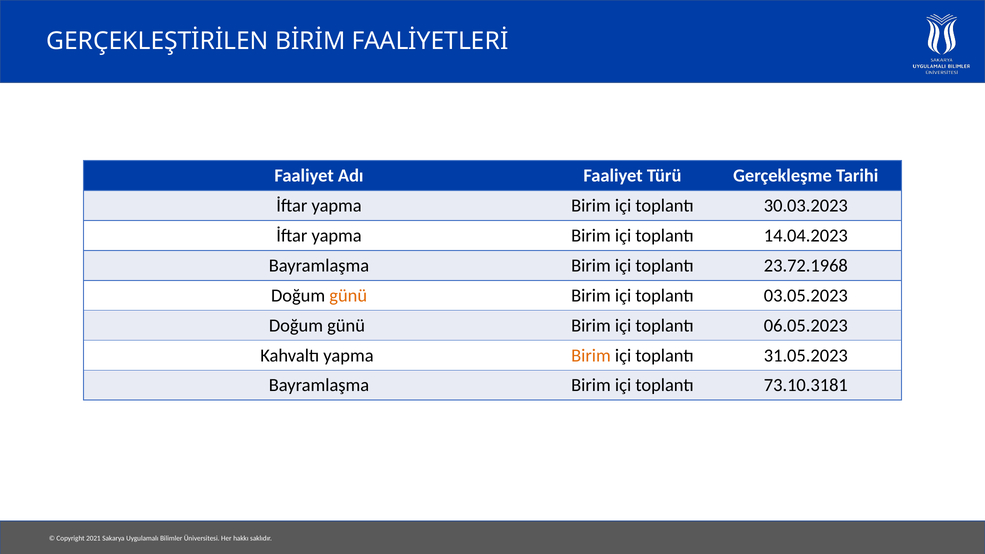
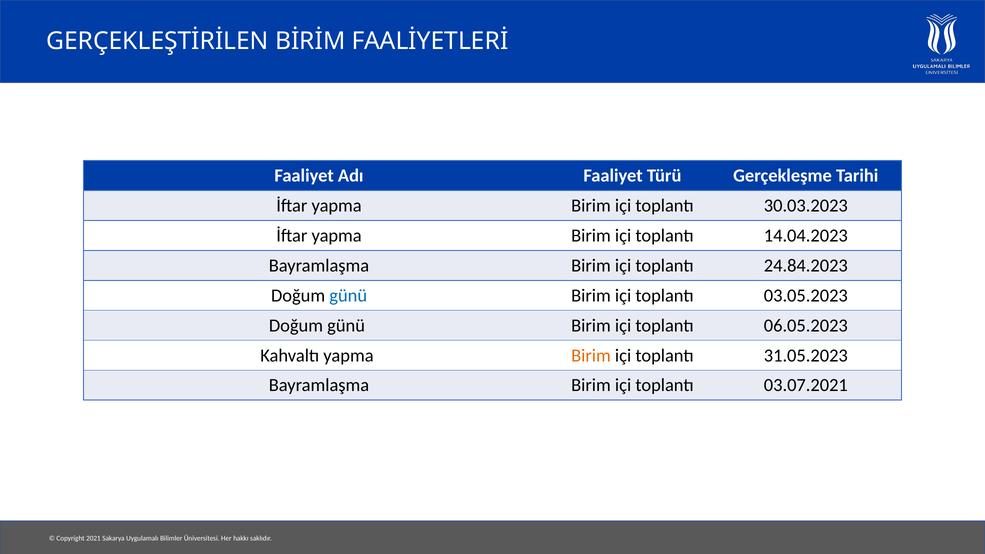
23.72.1968: 23.72.1968 -> 24.84.2023 (806, 266)
günü colour: orange -> blue (348, 296)
73.10.3181: 73.10.3181 -> 03.07.2021 (806, 385)
